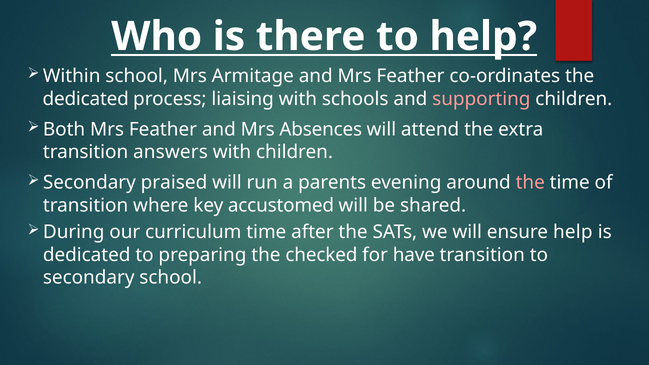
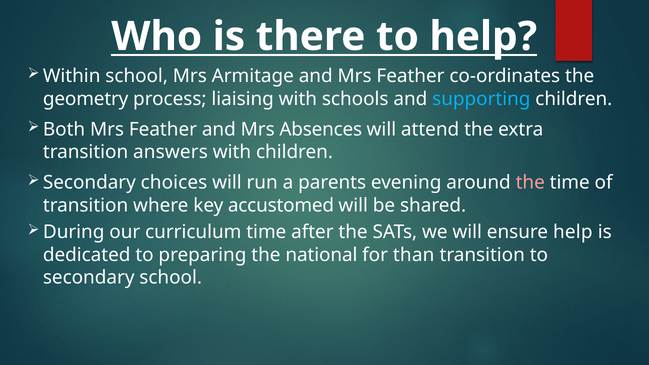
dedicated: dedicated -> geometry (86, 99)
supporting colour: pink -> light blue (481, 99)
praised: praised -> choices (174, 183)
checked: checked -> national (321, 255)
have: have -> than (414, 255)
